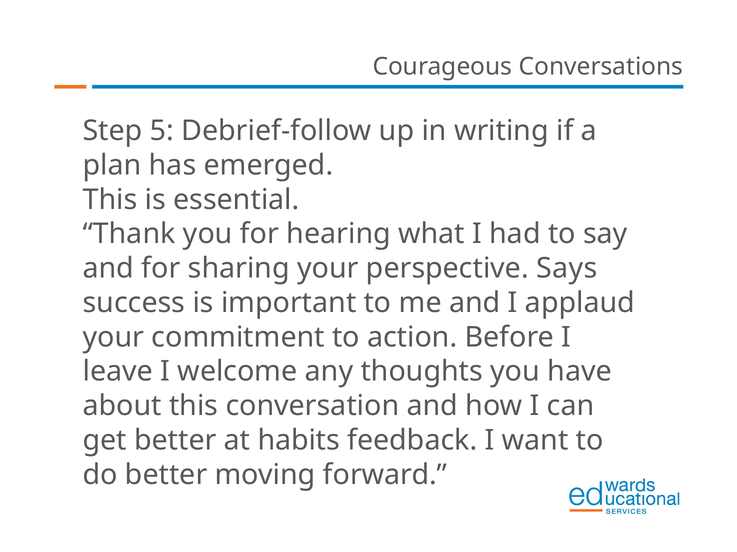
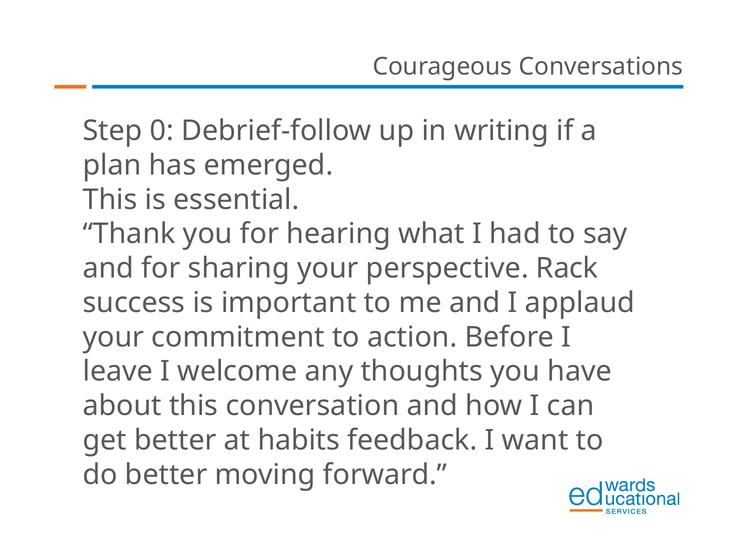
5: 5 -> 0 (162, 131)
Says: Says -> Rack (567, 269)
